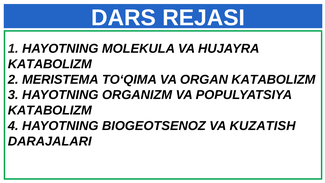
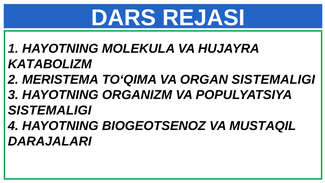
ORGAN KATABOLIZM: KATABOLIZM -> SISTEMALIGI (273, 79)
KATABOLIZM: KATABOLIZM -> SISTEMALIGI (50, 110)
KUZATISH: KUZATISH -> MUSTAQIL (263, 126)
